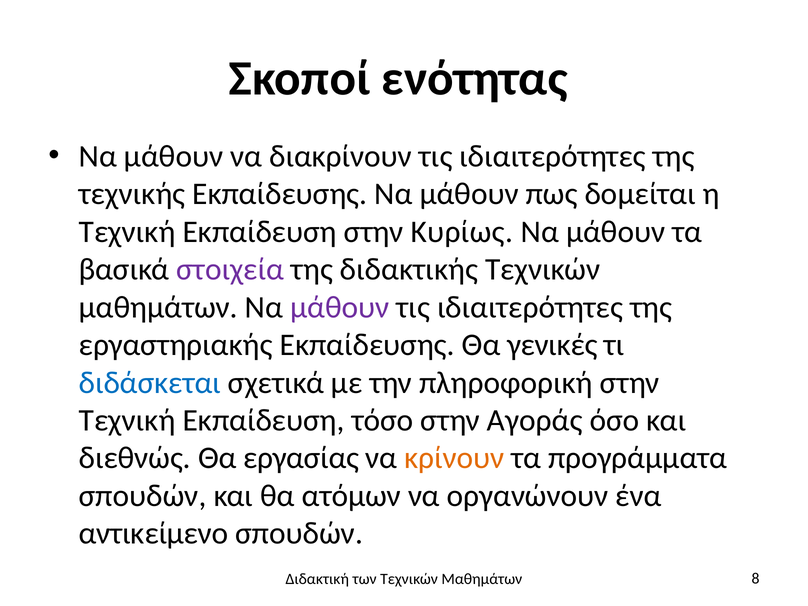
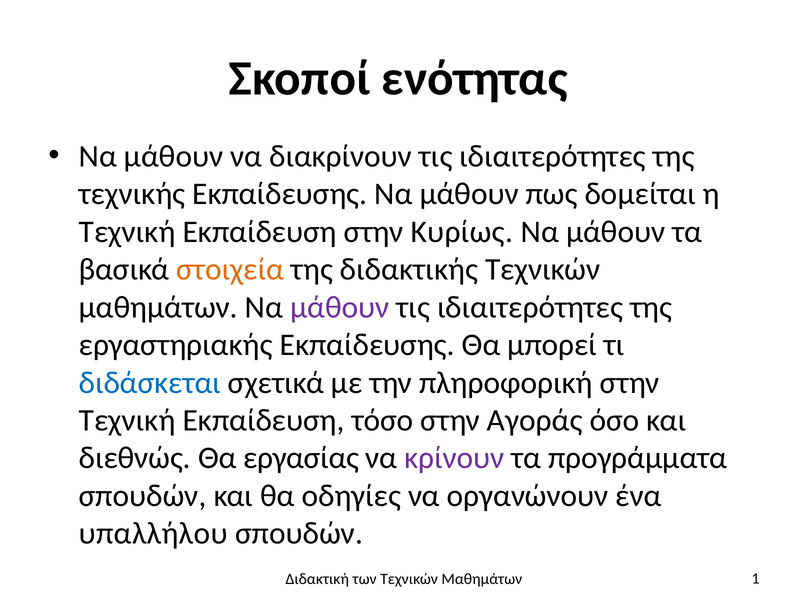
στοιχεία colour: purple -> orange (230, 269)
γενικές: γενικές -> μπορεί (552, 345)
κρίνουν colour: orange -> purple (454, 458)
ατόμων: ατόμων -> οδηγίες (351, 496)
αντικείμενο: αντικείμενο -> υπαλλήλου (153, 534)
8: 8 -> 1 (756, 579)
